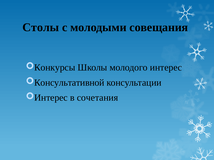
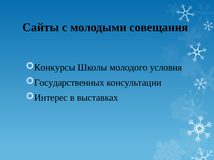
Столы: Столы -> Сайты (41, 27)
молодого интерес: интерес -> условия (166, 68)
Консультативной: Консультативной -> Государственных (69, 83)
сочетания: сочетания -> выставках (98, 98)
